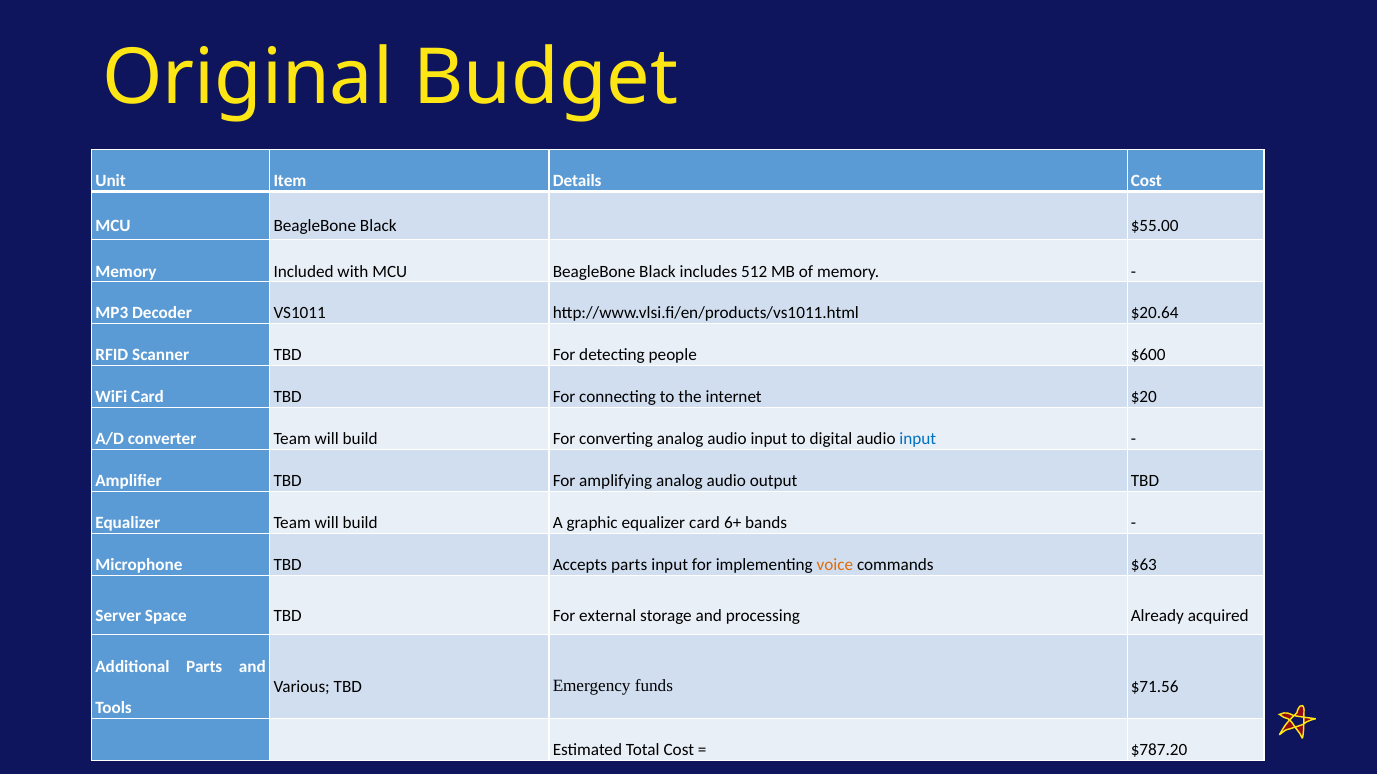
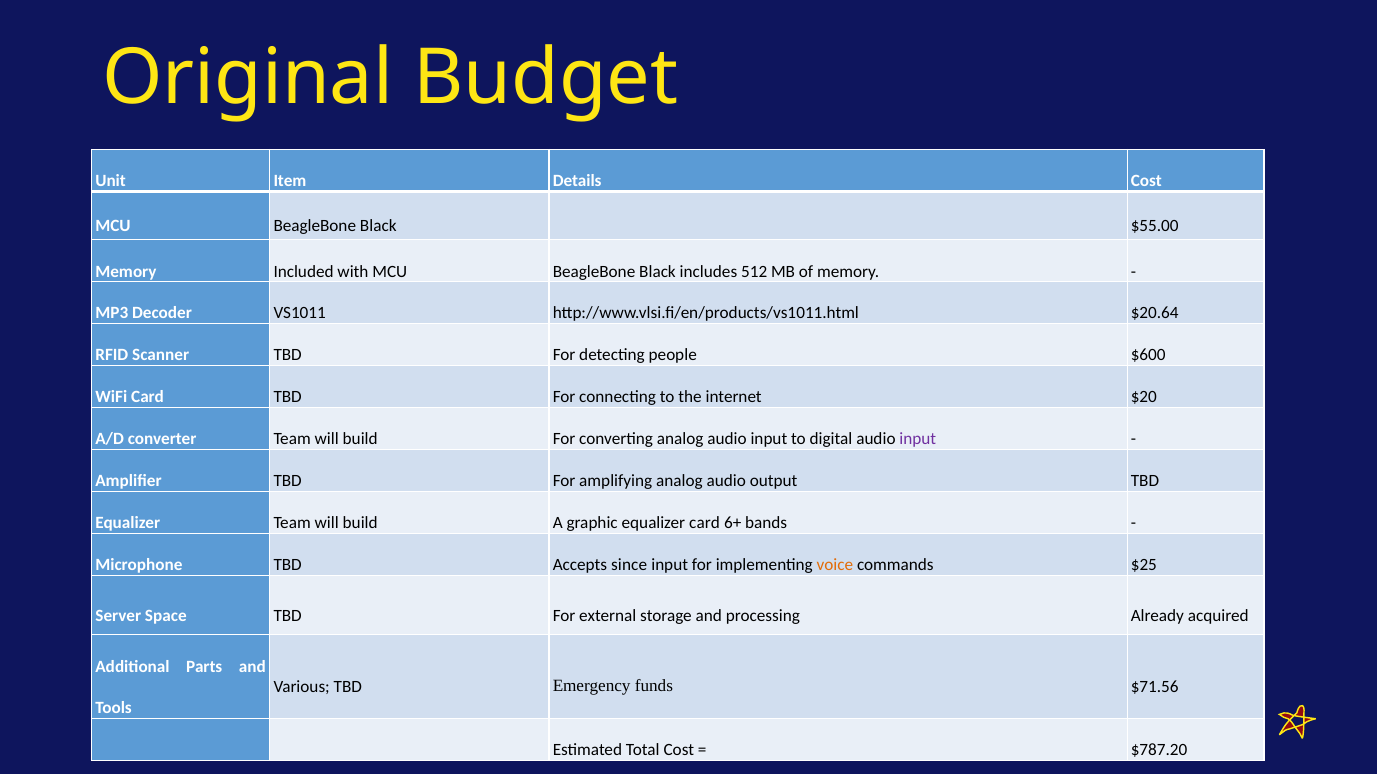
input colour: blue -> purple (918, 440)
Accepts parts: parts -> since (629, 566)
$63: $63 -> $25 (1144, 566)
